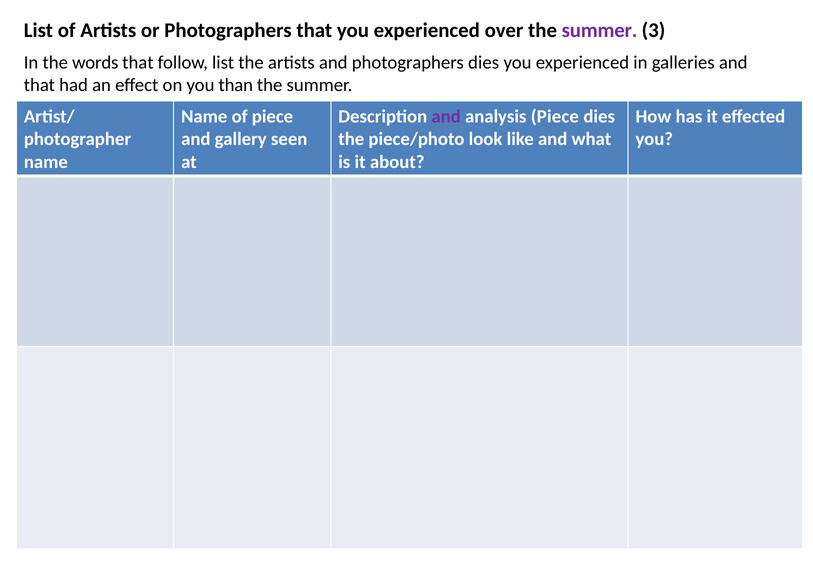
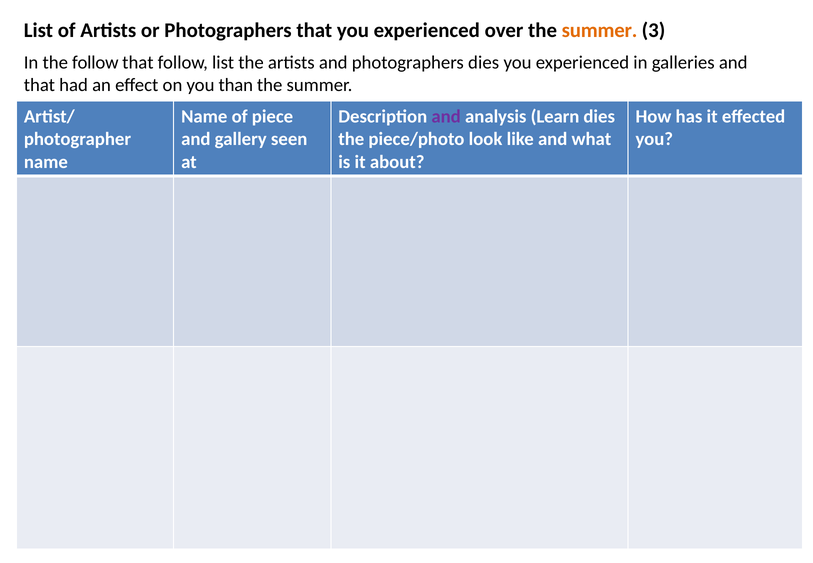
summer colour: purple -> orange (600, 30)
the words: words -> follow (95, 63)
analysis Piece: Piece -> Learn (555, 116)
